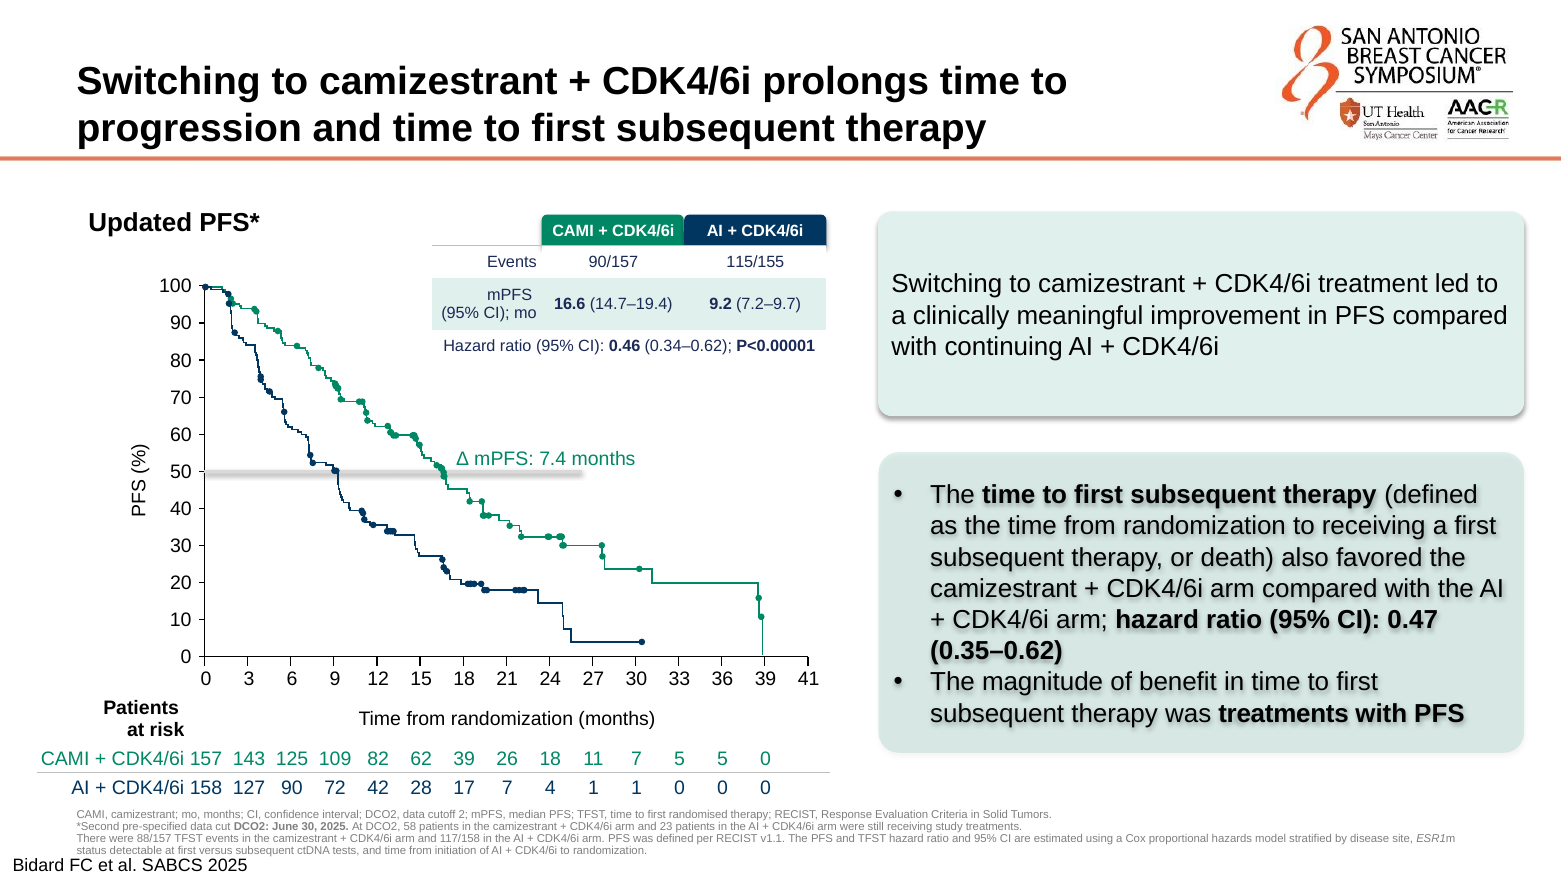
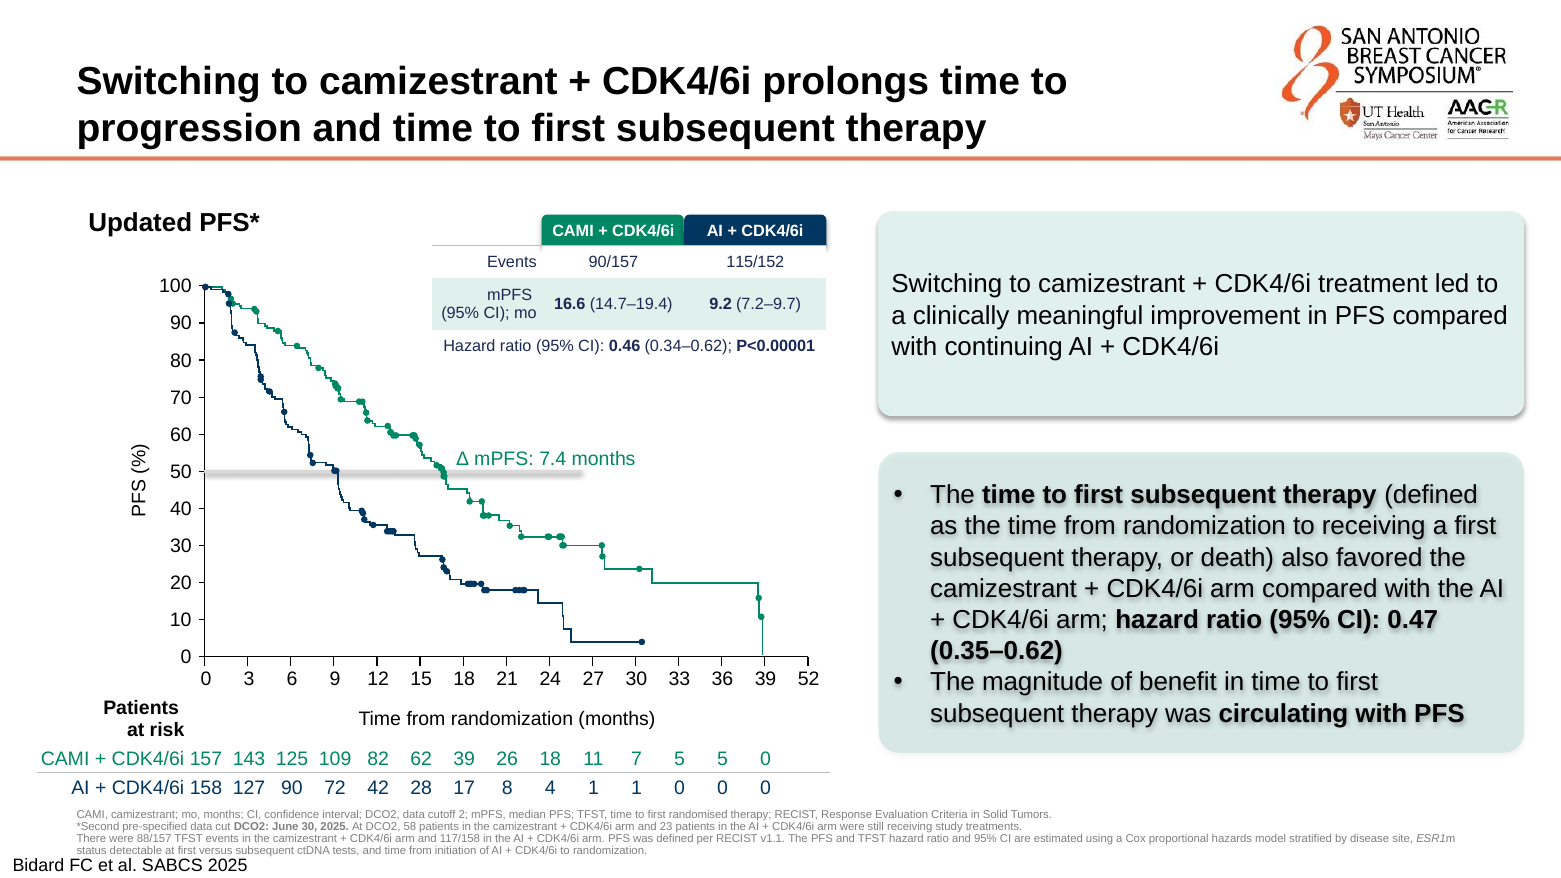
115/155: 115/155 -> 115/152 (755, 262)
41: 41 -> 52 (809, 679)
was treatments: treatments -> circulating (1283, 714)
17 7: 7 -> 8 (507, 788)
